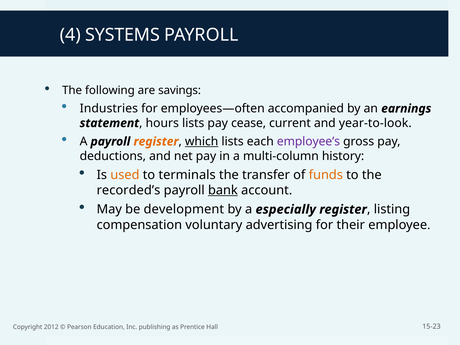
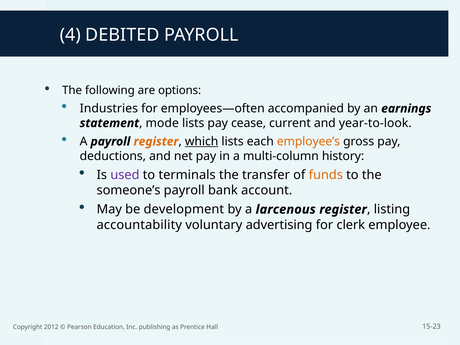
SYSTEMS: SYSTEMS -> DEBITED (122, 35)
savings: savings -> options (180, 91)
hours: hours -> mode (162, 123)
employee’s colour: purple -> orange (308, 142)
used colour: orange -> purple (125, 175)
recorded’s: recorded’s -> someone’s (129, 190)
bank underline: present -> none (223, 190)
especially: especially -> larcenous (286, 209)
compensation: compensation -> accountability (139, 225)
their: their -> clerk (351, 225)
